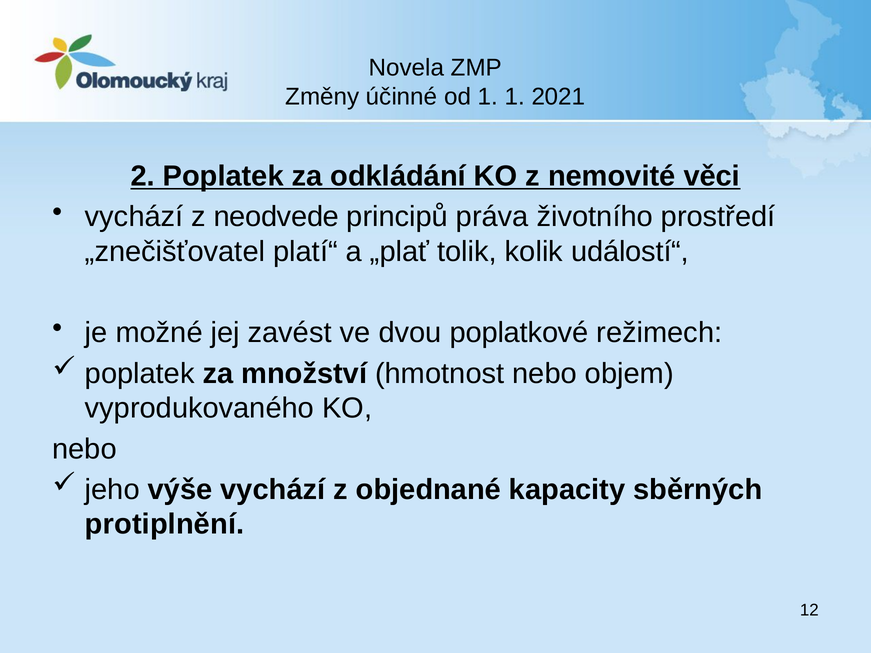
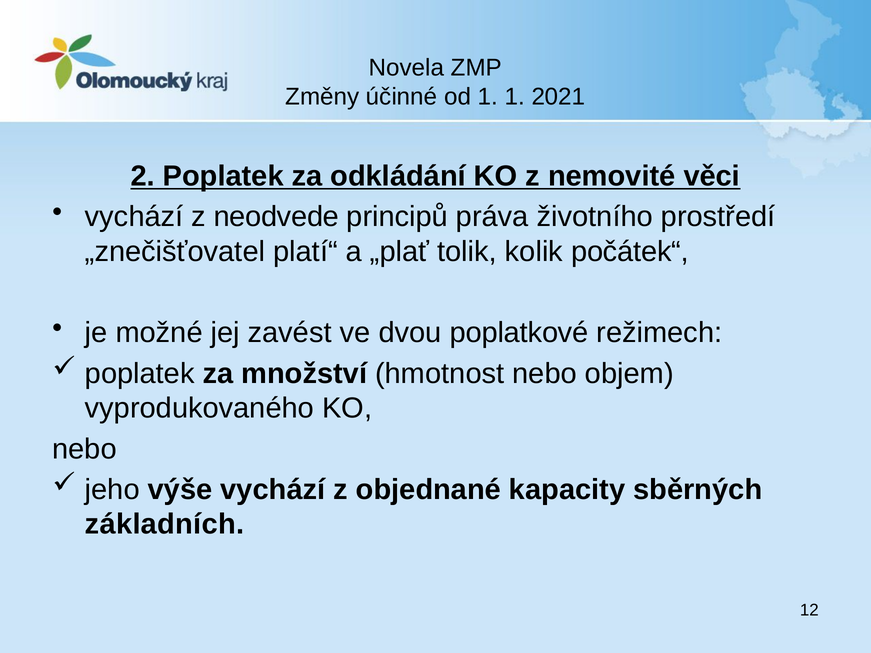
událostí“: událostí“ -> počátek“ (630, 252)
protiplnění: protiplnění -> základních (165, 525)
